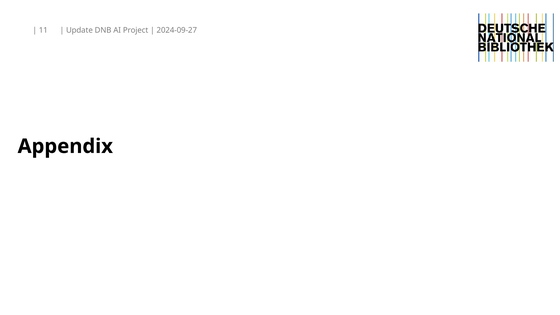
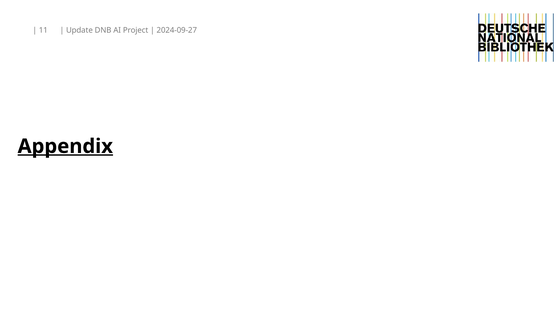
Appendix underline: none -> present (65, 146)
